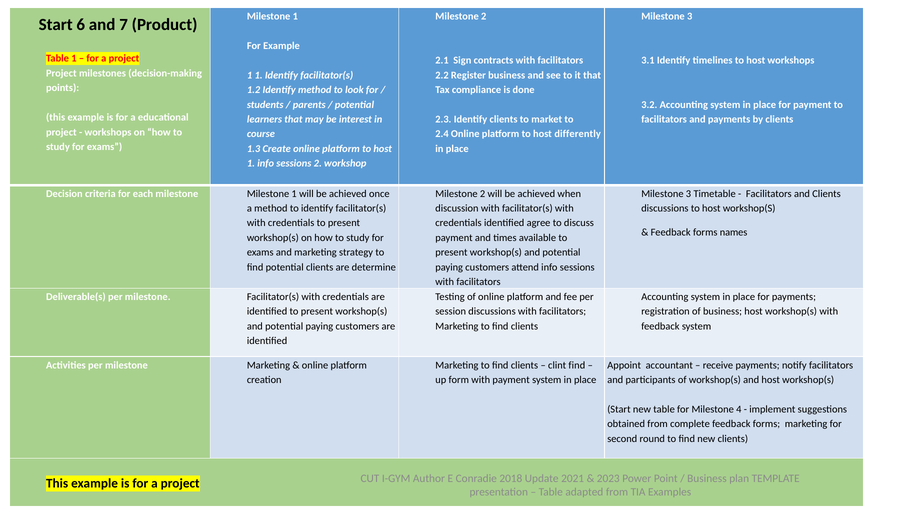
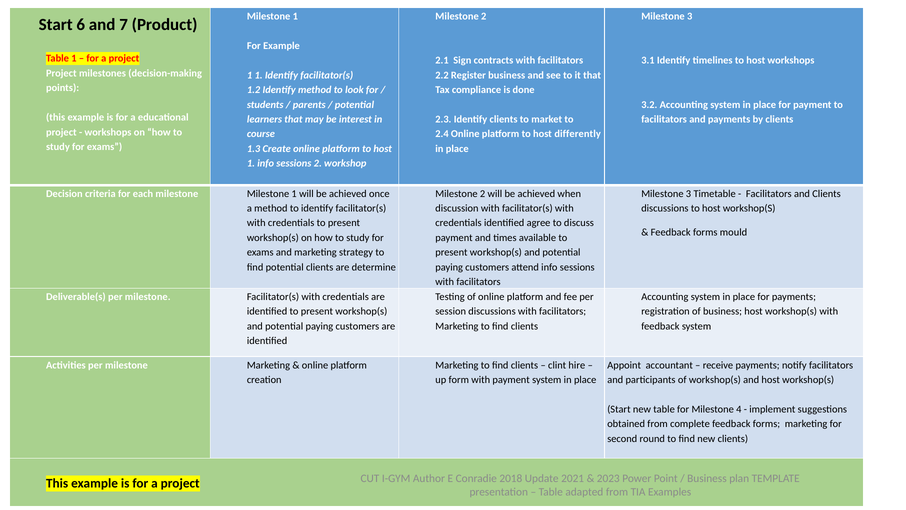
names: names -> mould (734, 232)
clint find: find -> hire (577, 365)
